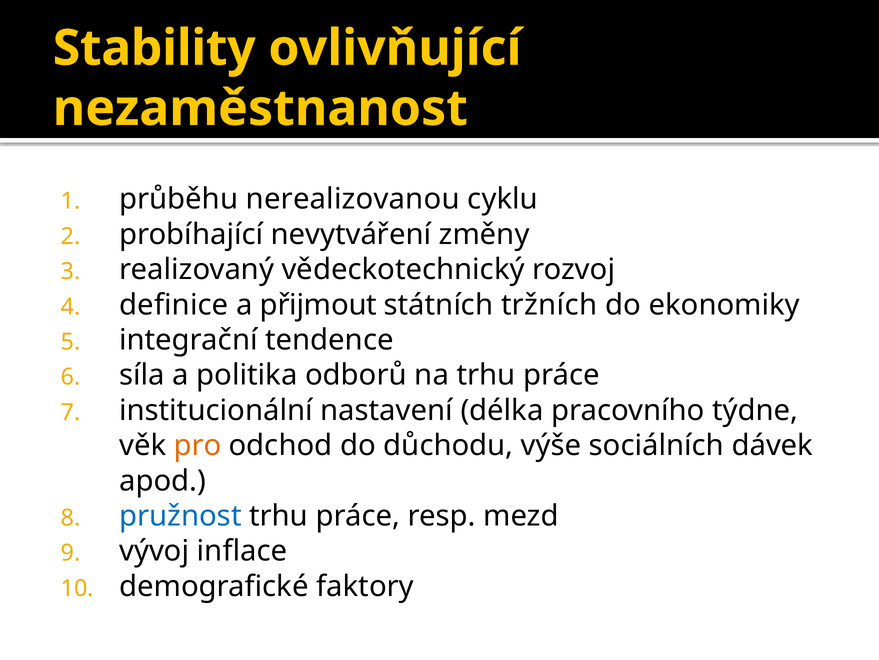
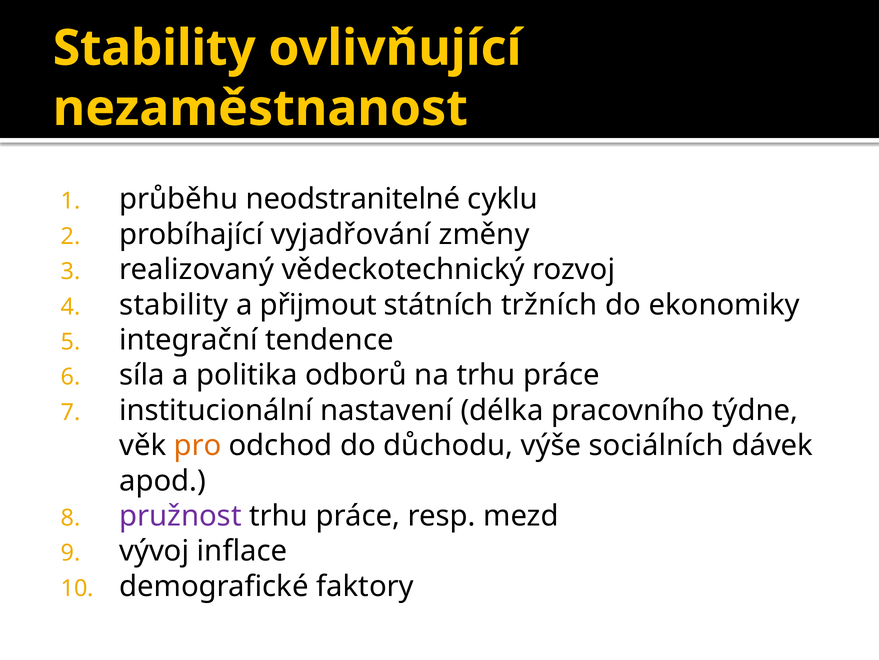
nerealizovanou: nerealizovanou -> neodstranitelné (353, 199)
nevytváření: nevytváření -> vyjadřování (351, 234)
definice: definice -> stability (174, 305)
pružnost colour: blue -> purple (180, 515)
